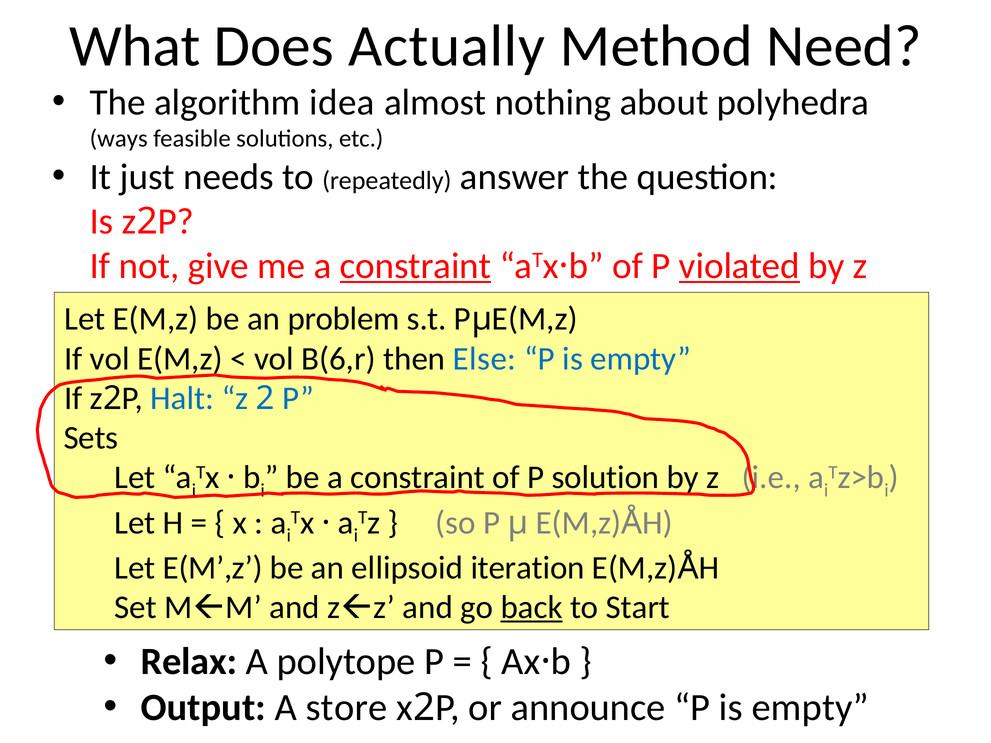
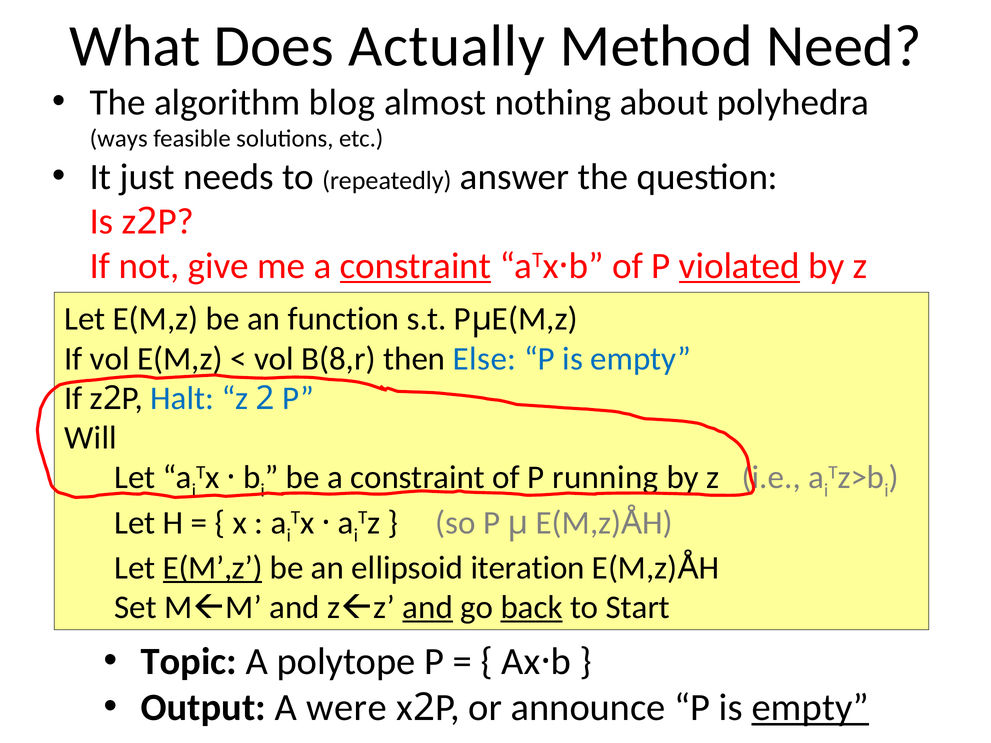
idea: idea -> blog (342, 103)
problem: problem -> function (343, 319)
B(6,r: B(6,r -> B(8,r (338, 359)
Sets: Sets -> Will (91, 438)
solution: solution -> running (605, 478)
E(M’,z underline: none -> present (213, 568)
and underline: none -> present (428, 608)
Relax: Relax -> Topic (189, 662)
store: store -> were (346, 708)
empty underline: none -> present (810, 708)
